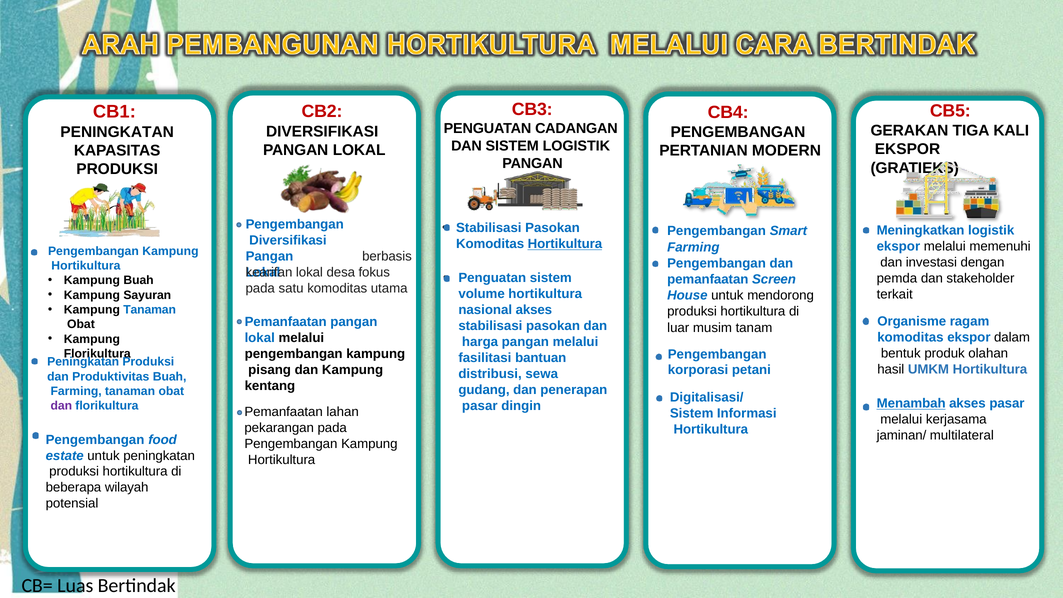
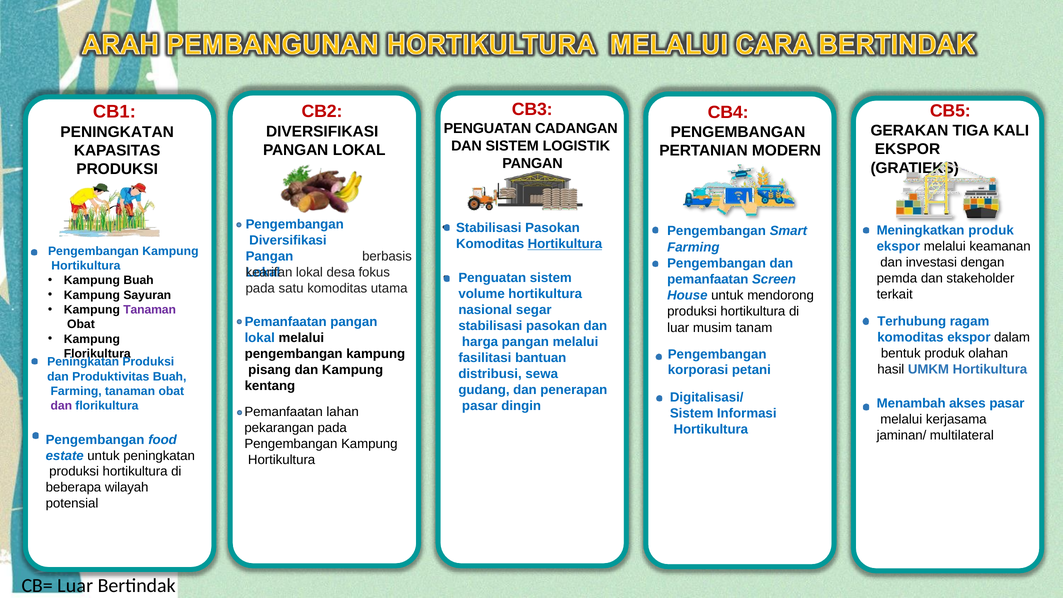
Meningkatkan logistik: logistik -> produk (991, 230)
memenuhi: memenuhi -> keamanan (1000, 246)
Tanaman colour: blue -> purple (150, 310)
nasional akses: akses -> segar (534, 310)
Organisme: Organisme -> Terhubung (912, 321)
Menambah underline: present -> none (911, 404)
CB= Luas: Luas -> Luar (75, 586)
